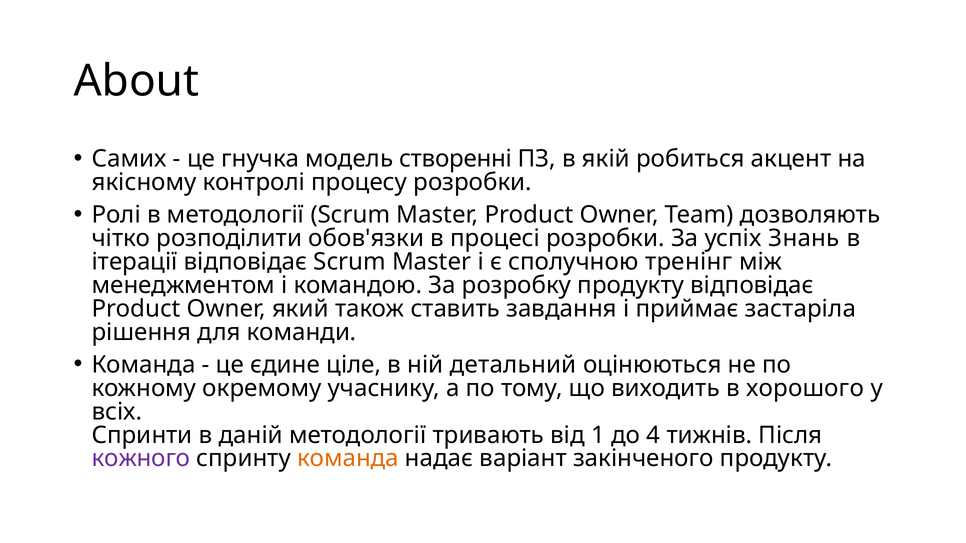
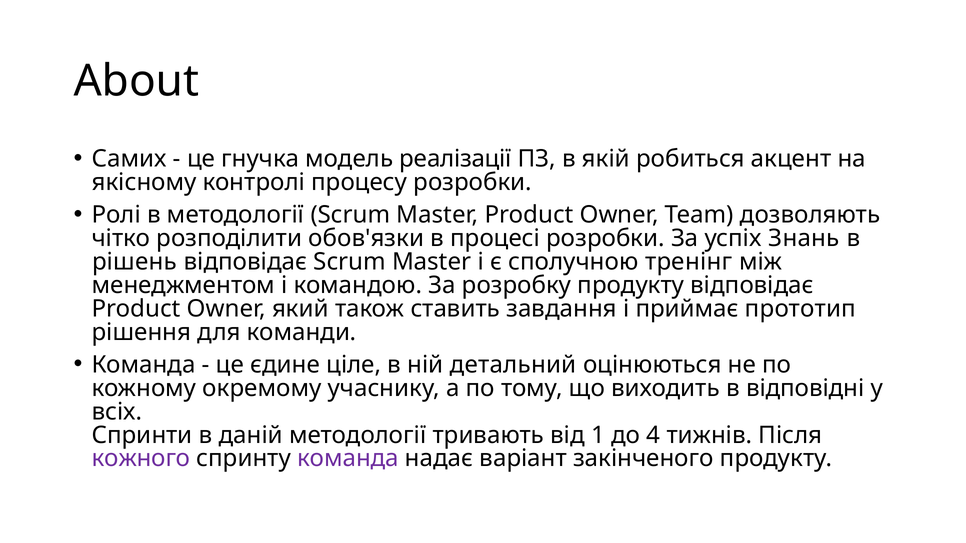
створенні: створенні -> реалізації (456, 159)
ітерації: ітерації -> рішень (135, 262)
застаріла: застаріла -> прототип (800, 309)
хорошого: хорошого -> відповідні (805, 388)
команда colour: orange -> purple (348, 459)
